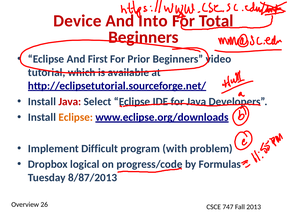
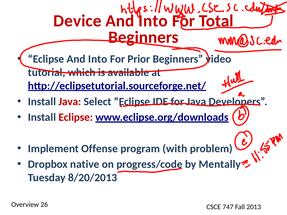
Eclipse And First: First -> Into (98, 59)
Eclipse colour: orange -> red (76, 117)
Difficult: Difficult -> Offense (100, 149)
logical: logical -> native (85, 164)
Formulas: Formulas -> Mentally (220, 164)
8/87/2013: 8/87/2013 -> 8/20/2013 (93, 178)
